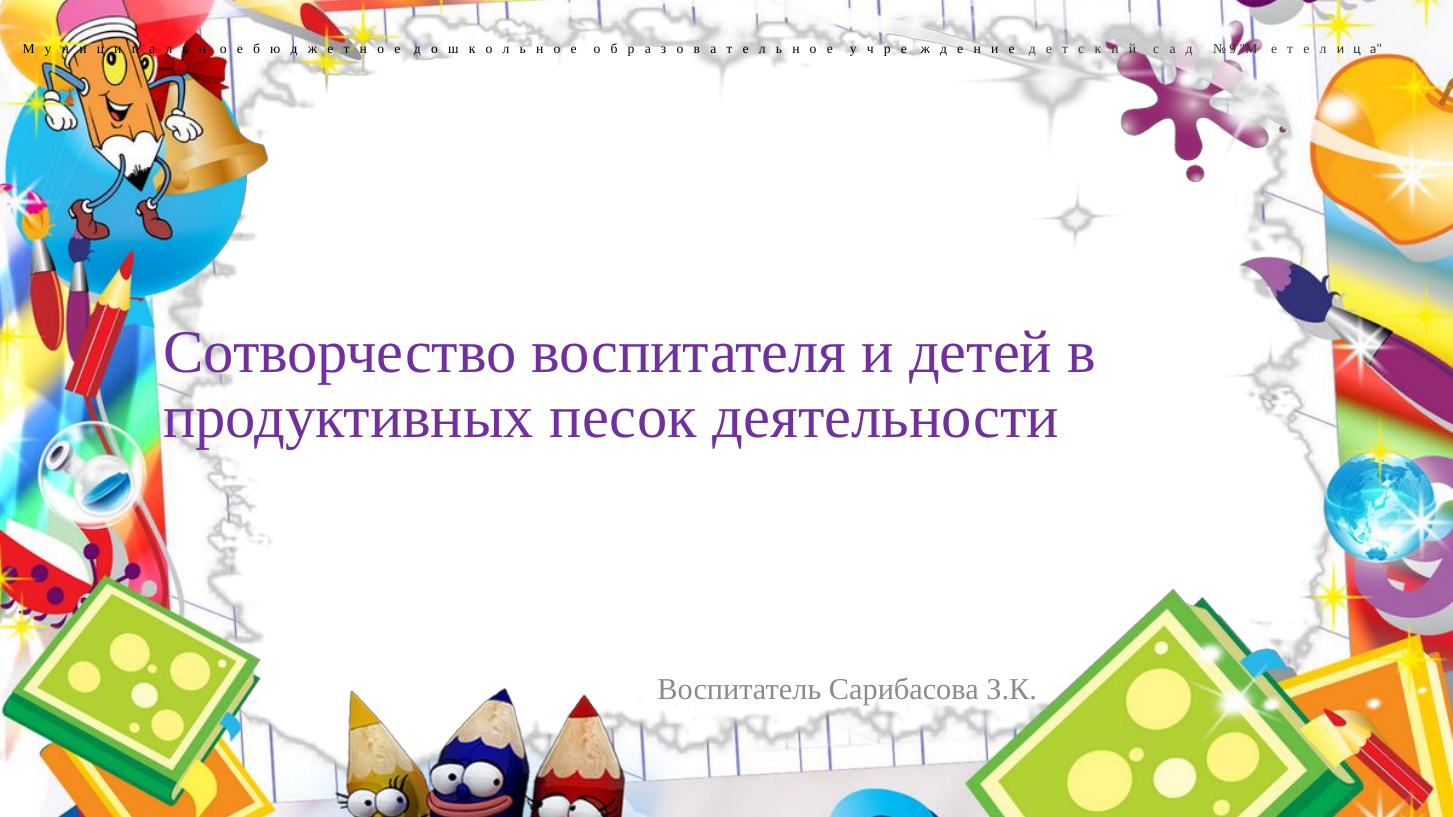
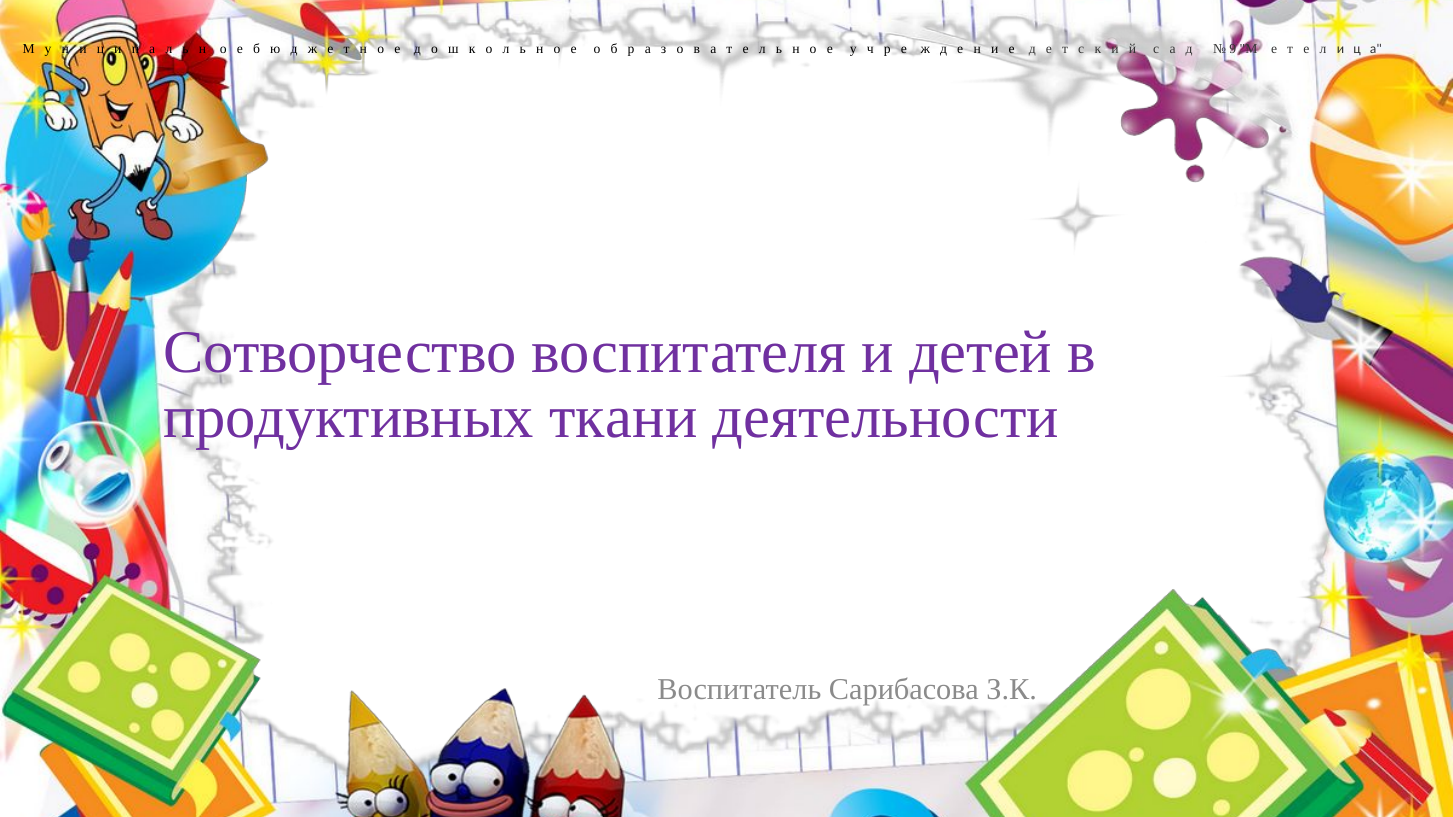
песок: песок -> ткани (623, 418)
